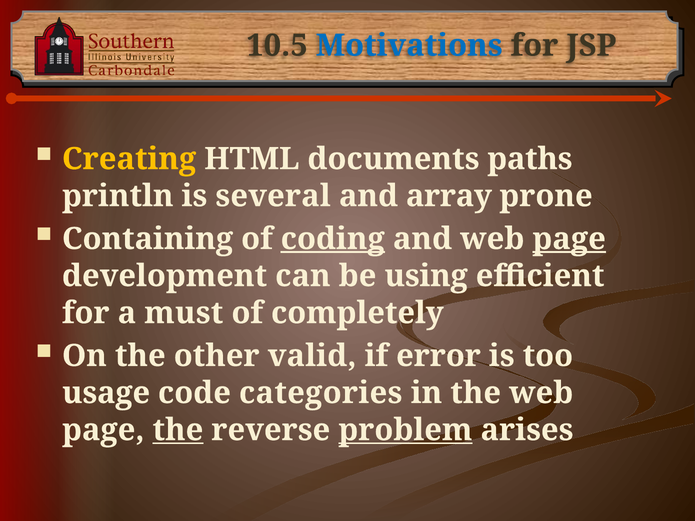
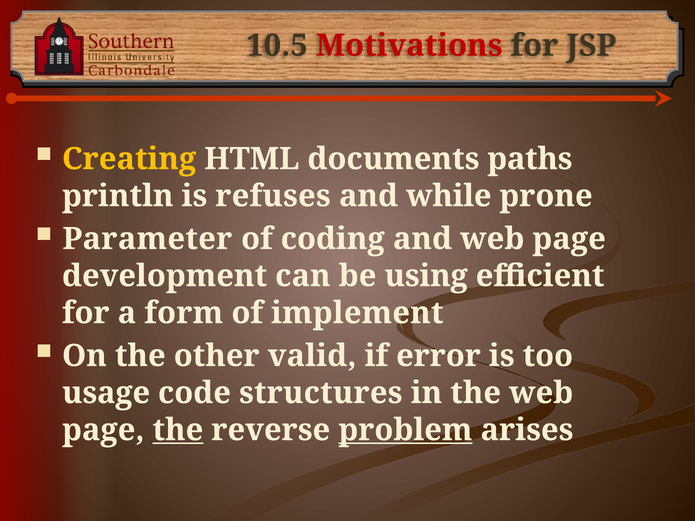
Motivations colour: blue -> red (409, 46)
several: several -> refuses (273, 196)
array: array -> while (449, 196)
Containing: Containing -> Parameter (147, 239)
coding underline: present -> none (333, 239)
page underline: present -> none (569, 239)
must: must -> form (184, 313)
completely: completely -> implement (357, 313)
categories: categories -> structures (321, 393)
